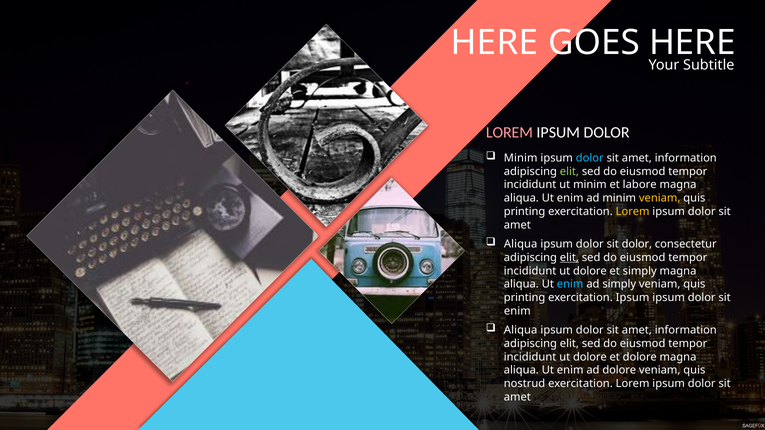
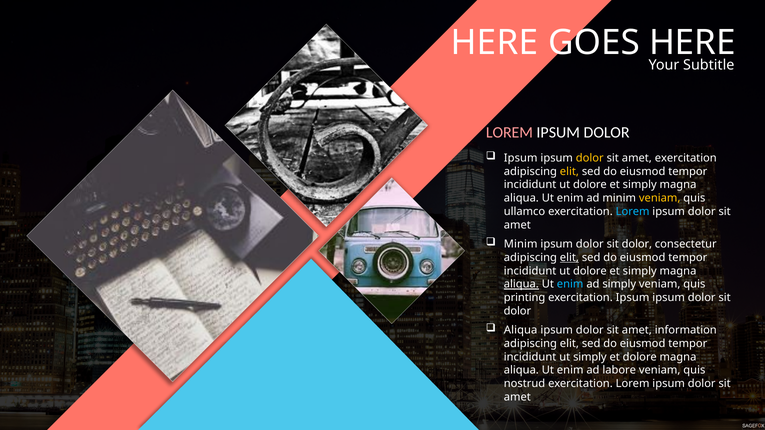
Minim: Minim -> Ipsum (521, 158)
dolor colour: light blue -> yellow (590, 158)
information: information -> exercitation (686, 158)
elit colour: light green -> yellow (569, 172)
minim: minim -> dolore (590, 185)
labore: labore -> simply (640, 185)
printing: printing -> ullamco (525, 212)
Lorem colour: yellow -> light blue (633, 212)
Aliqua: Aliqua -> Minim (521, 244)
aliqua underline: none -> present (521, 284)
enim: enim -> dolor (517, 311)
dolore: dolore -> simply (590, 357)
ad dolore: dolore -> labore (619, 371)
